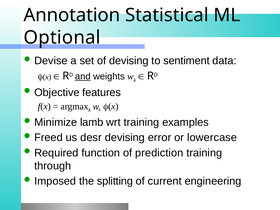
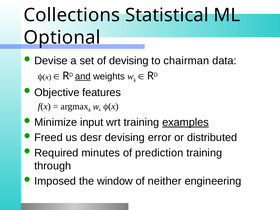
Annotation: Annotation -> Collections (72, 15)
sentiment: sentiment -> chairman (186, 61)
lamb: lamb -> input (92, 122)
examples underline: none -> present (186, 122)
lowercase: lowercase -> distributed (212, 138)
function: function -> minutes (101, 153)
splitting: splitting -> window (115, 181)
current: current -> neither (165, 181)
